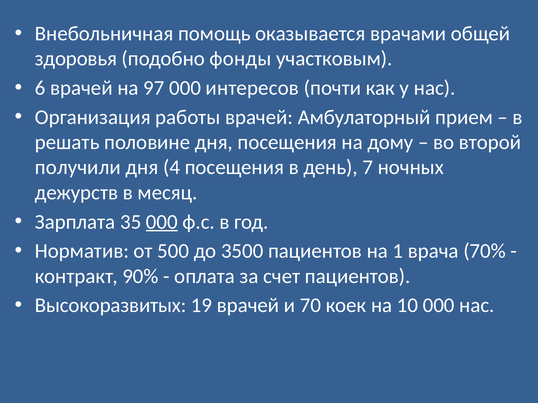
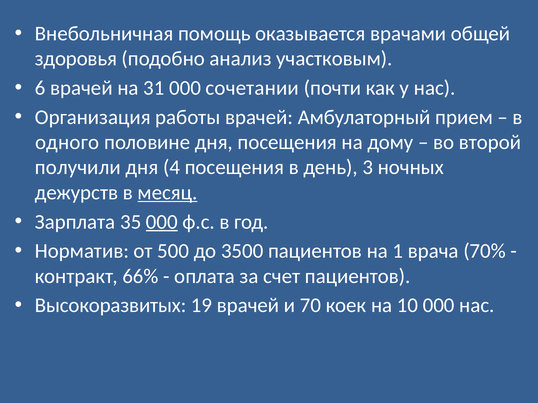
фонды: фонды -> анализ (241, 59)
97: 97 -> 31 (154, 88)
интересов: интересов -> сочетании (252, 88)
решать: решать -> одного (67, 143)
7: 7 -> 3 (368, 168)
месяц underline: none -> present (168, 193)
90%: 90% -> 66% (140, 276)
